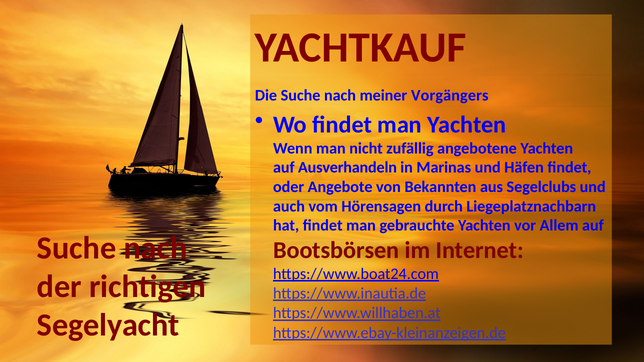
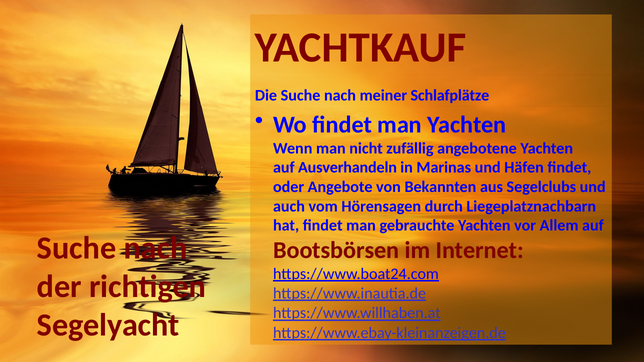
Vorgängers: Vorgängers -> Schlafplätze (450, 95)
